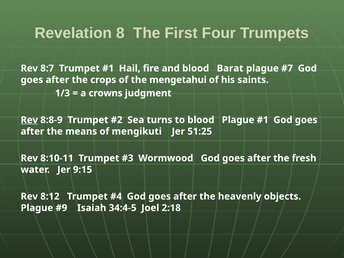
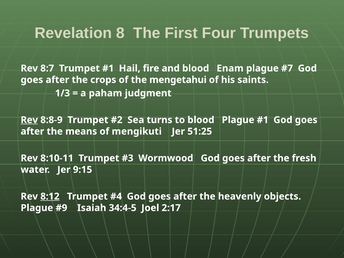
Barat: Barat -> Enam (230, 68)
crowns: crowns -> paham (105, 93)
8:12 underline: none -> present (50, 196)
2:18: 2:18 -> 2:17 (171, 208)
